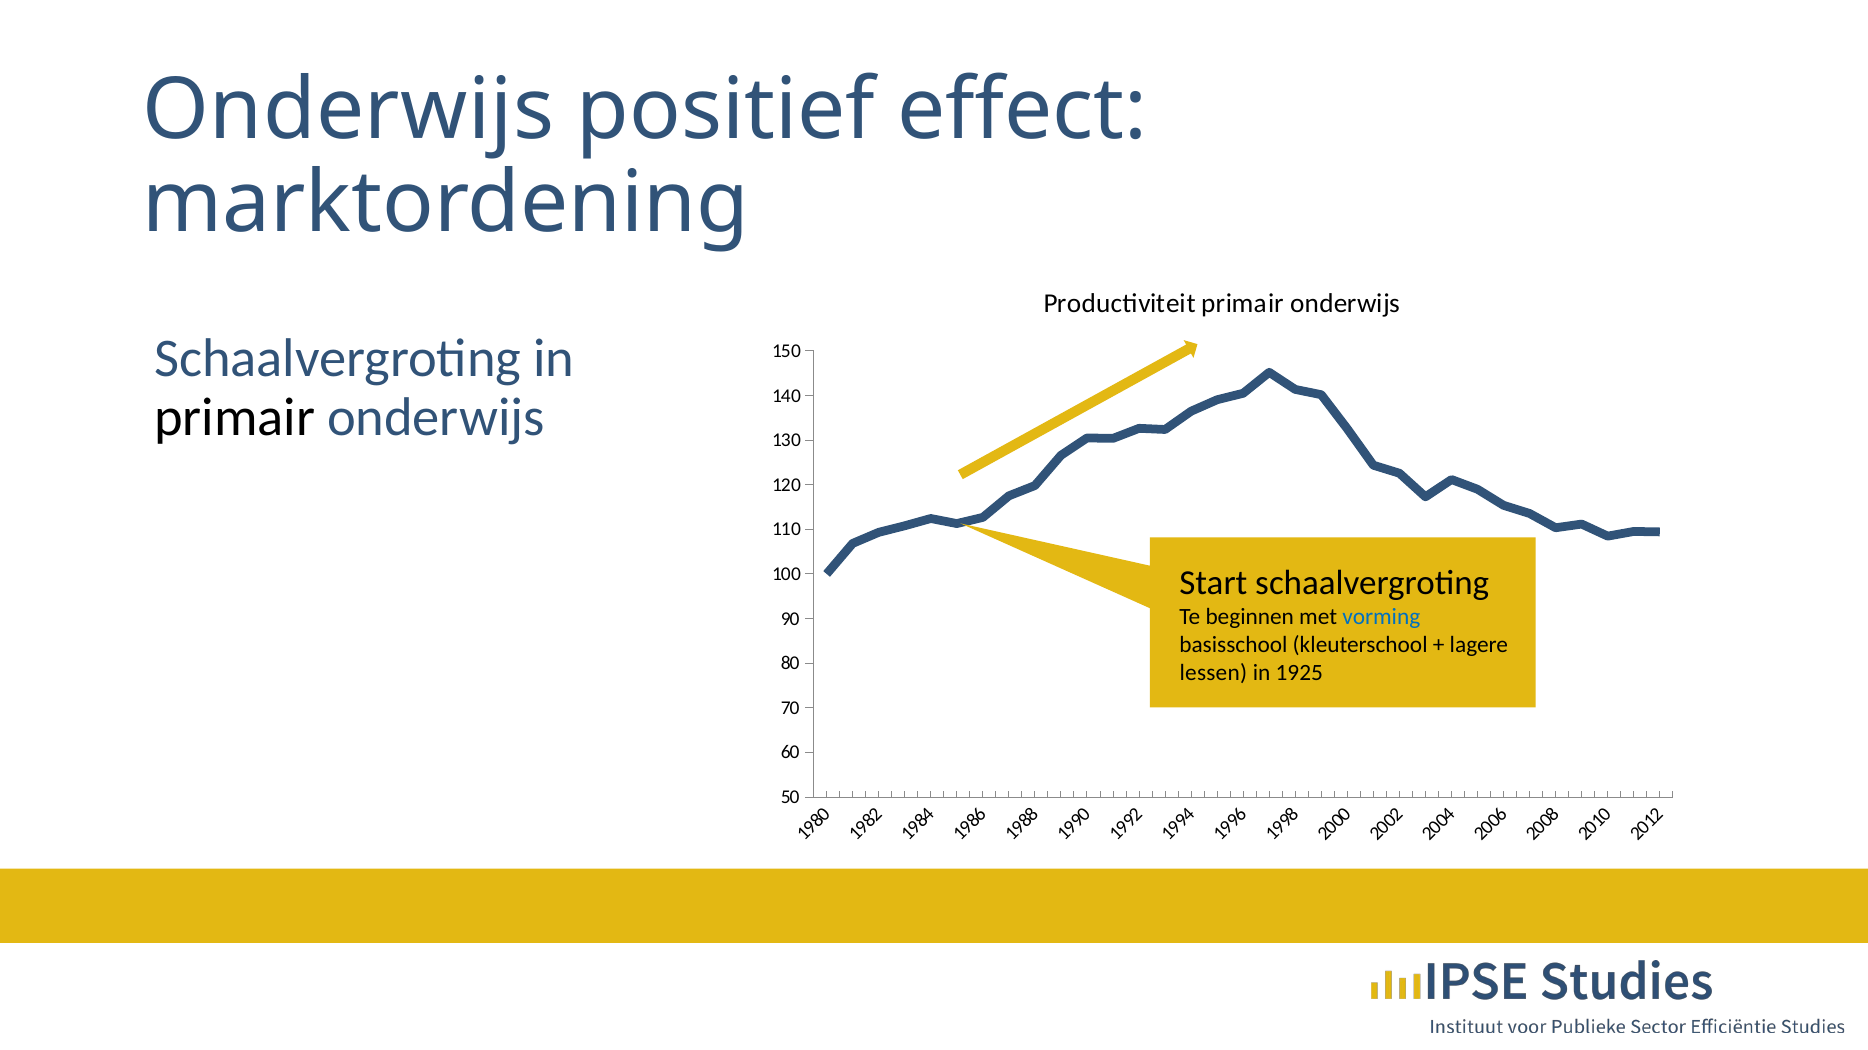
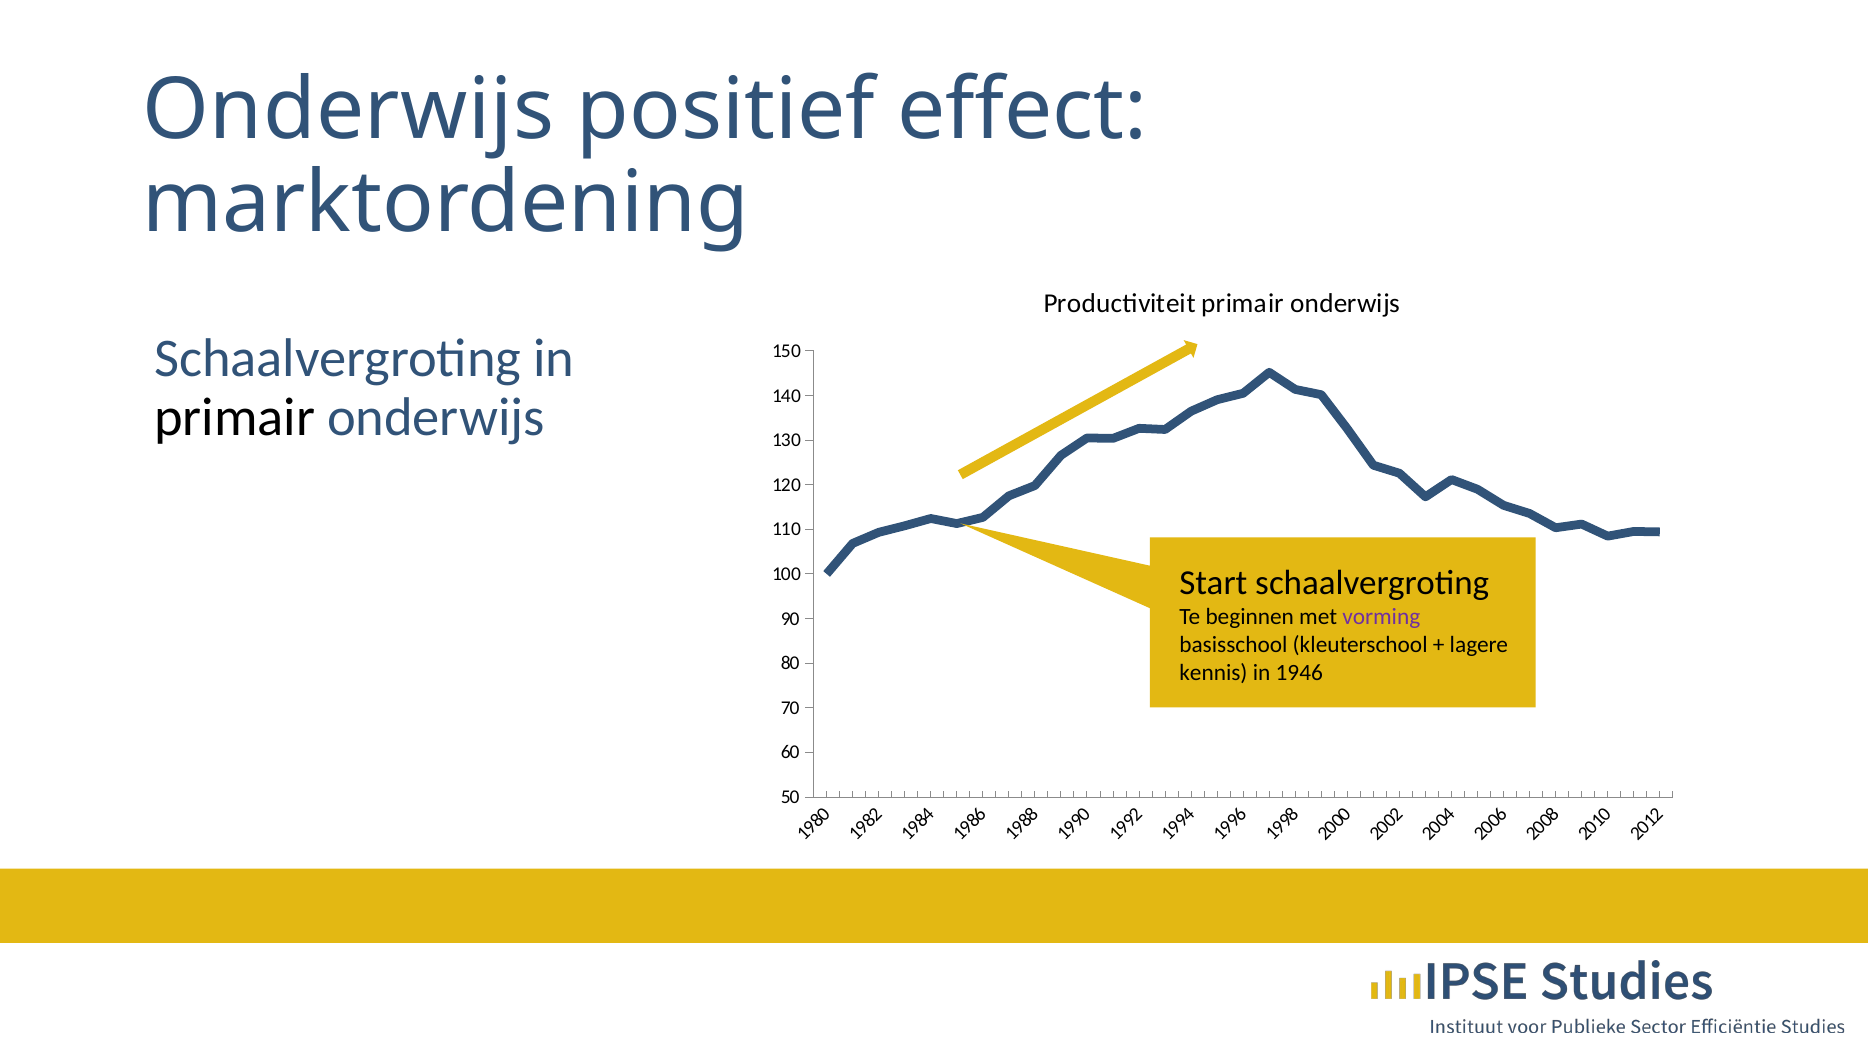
vorming colour: blue -> purple (1381, 617)
lessen: lessen -> kennis (1213, 673)
1925: 1925 -> 1946 (1299, 673)
